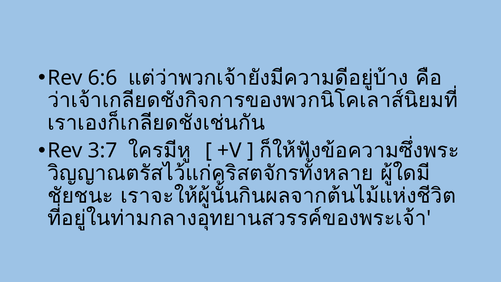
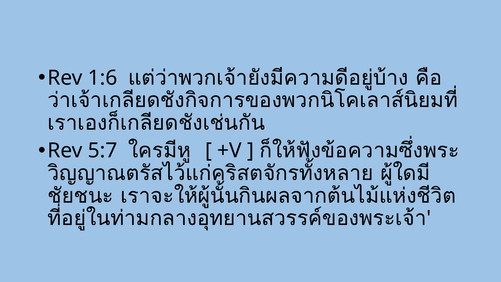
6:6: 6:6 -> 1:6 (103, 78)
3:7: 3:7 -> 5:7 (103, 151)
